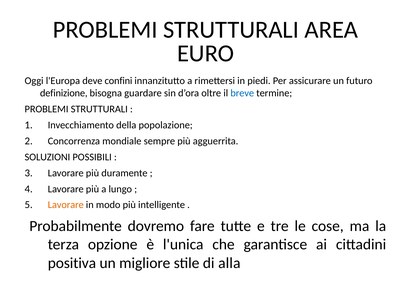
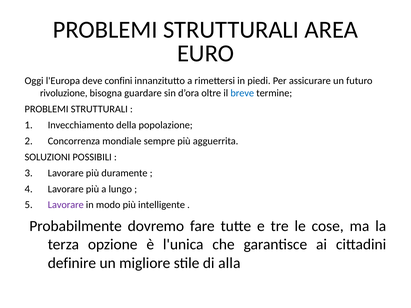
definizione: definizione -> rivoluzione (64, 93)
Lavorare colour: orange -> purple (66, 205)
positiva: positiva -> definire (72, 263)
